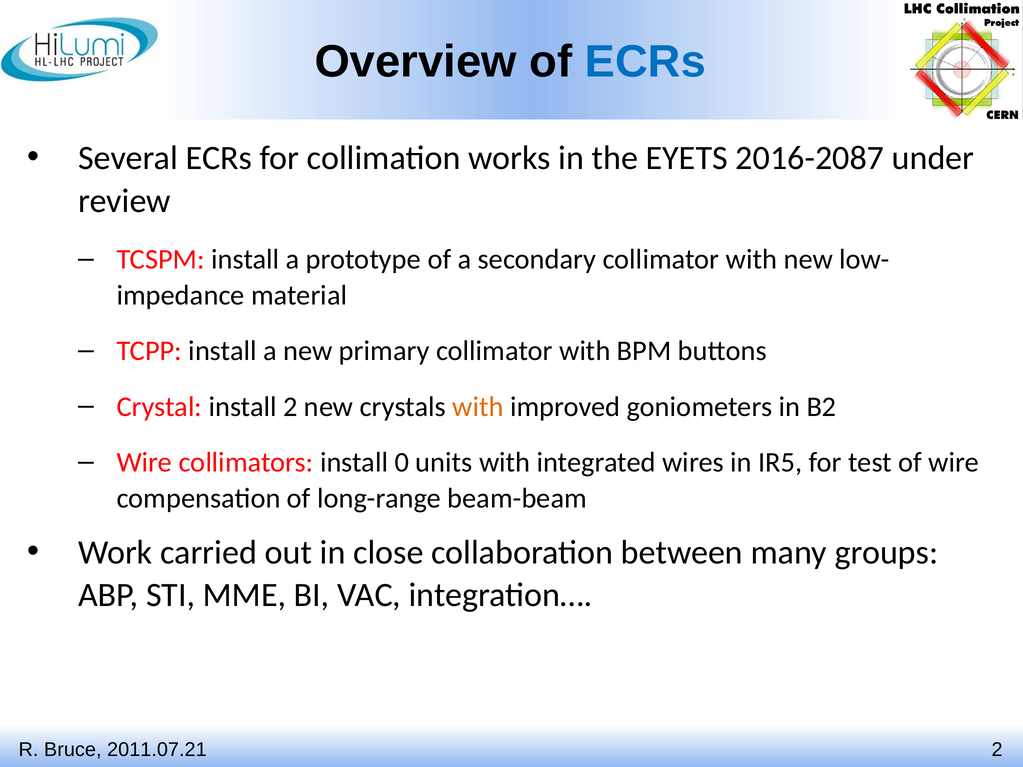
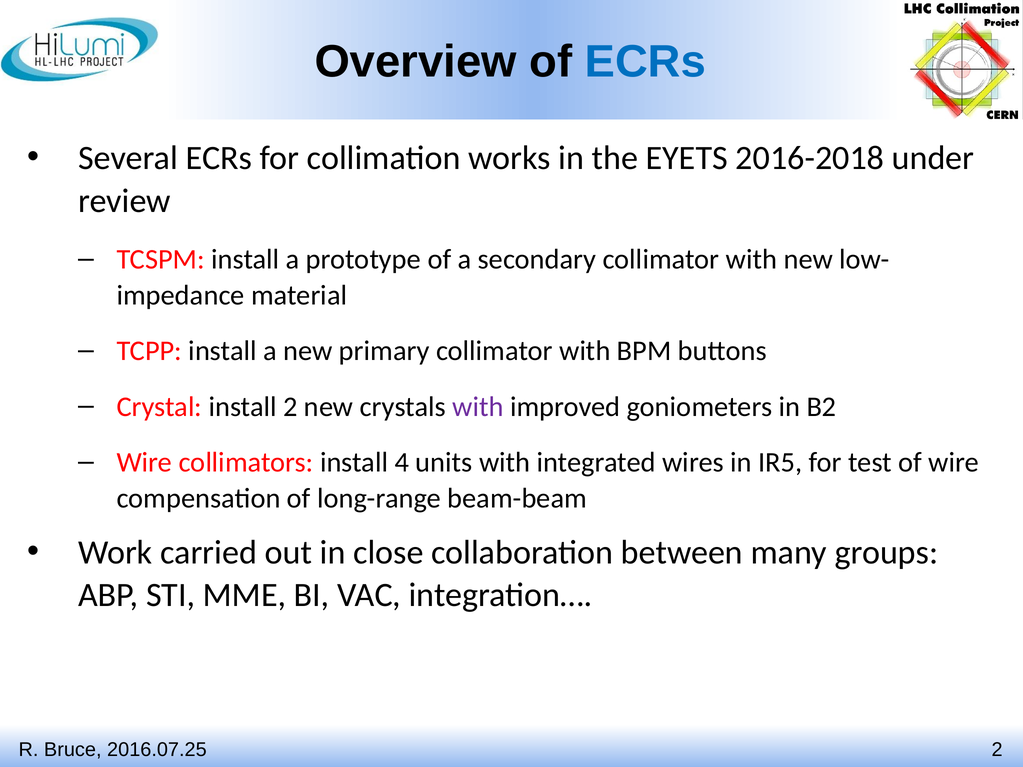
2016-2087: 2016-2087 -> 2016-2018 (810, 158)
with colour: orange -> purple (478, 407)
0: 0 -> 4 (402, 463)
2011.07.21: 2011.07.21 -> 2016.07.25 (157, 750)
